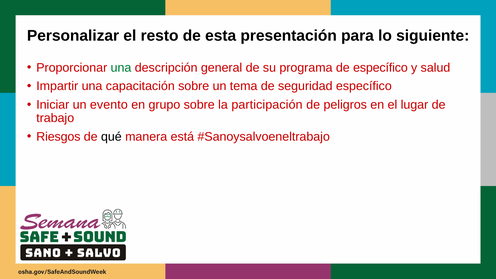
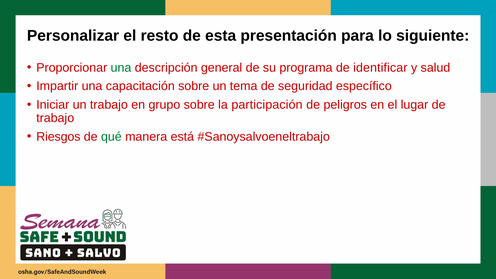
de específico: específico -> identificar (380, 68)
un evento: evento -> trabajo (109, 105)
qué colour: black -> green (111, 137)
